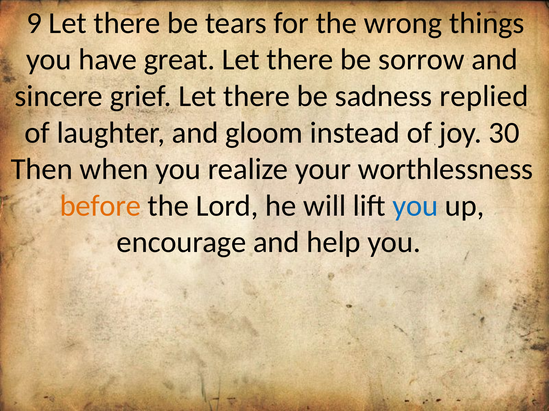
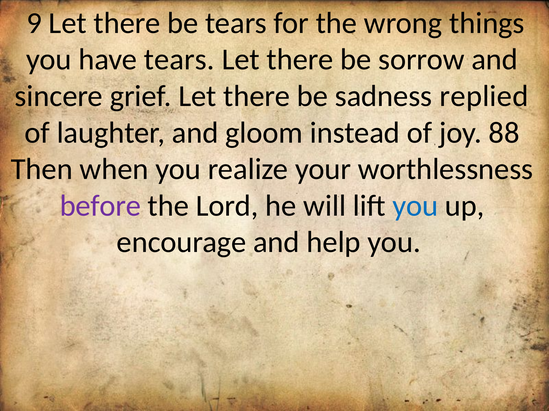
have great: great -> tears (179, 60)
30: 30 -> 88 (504, 133)
before colour: orange -> purple (100, 206)
